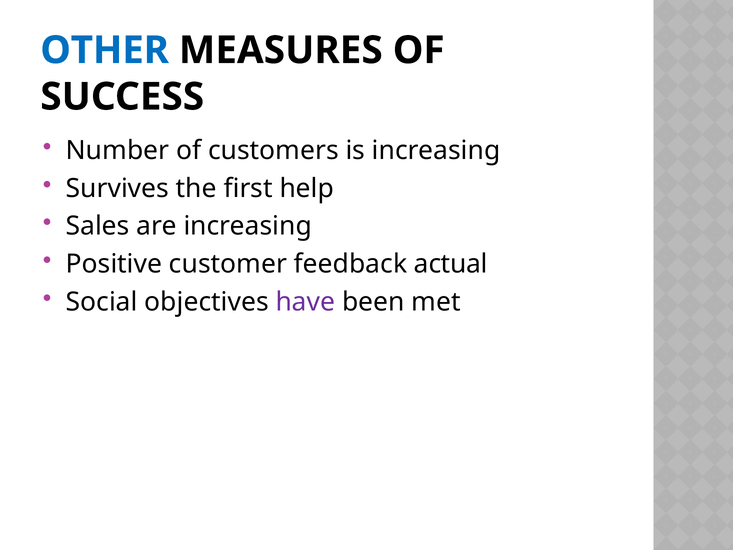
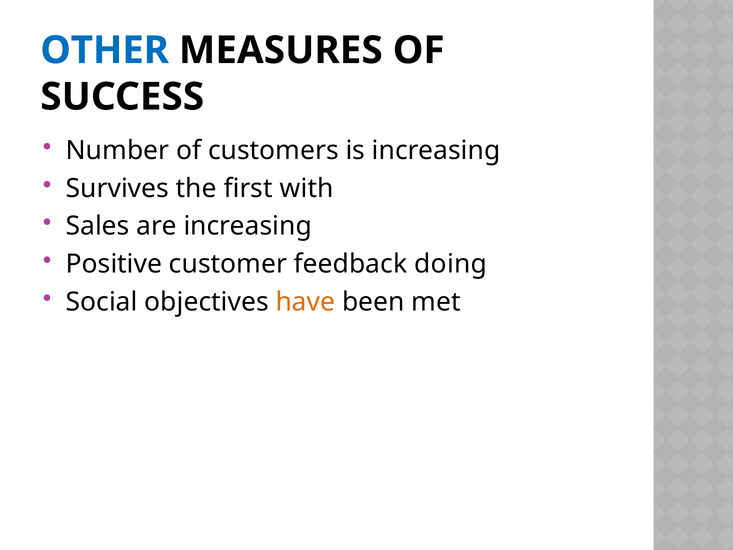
help: help -> with (307, 188)
actual: actual -> doing (451, 264)
have colour: purple -> orange (305, 302)
